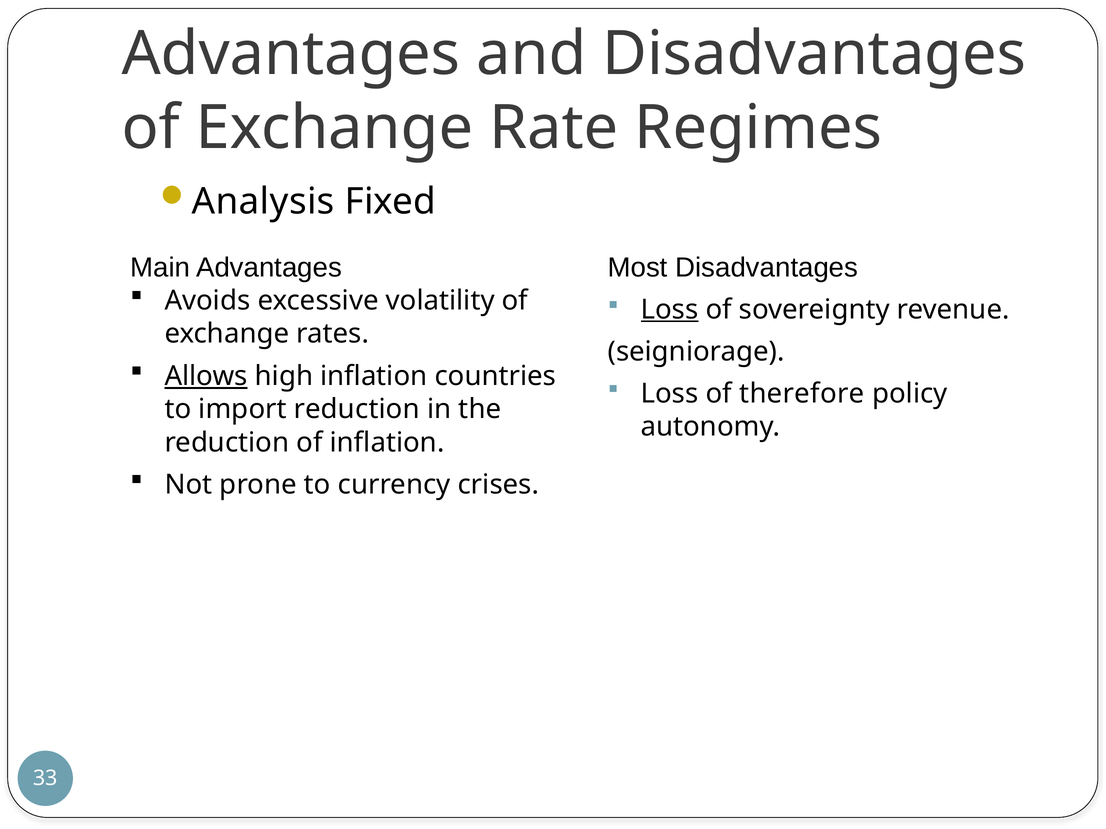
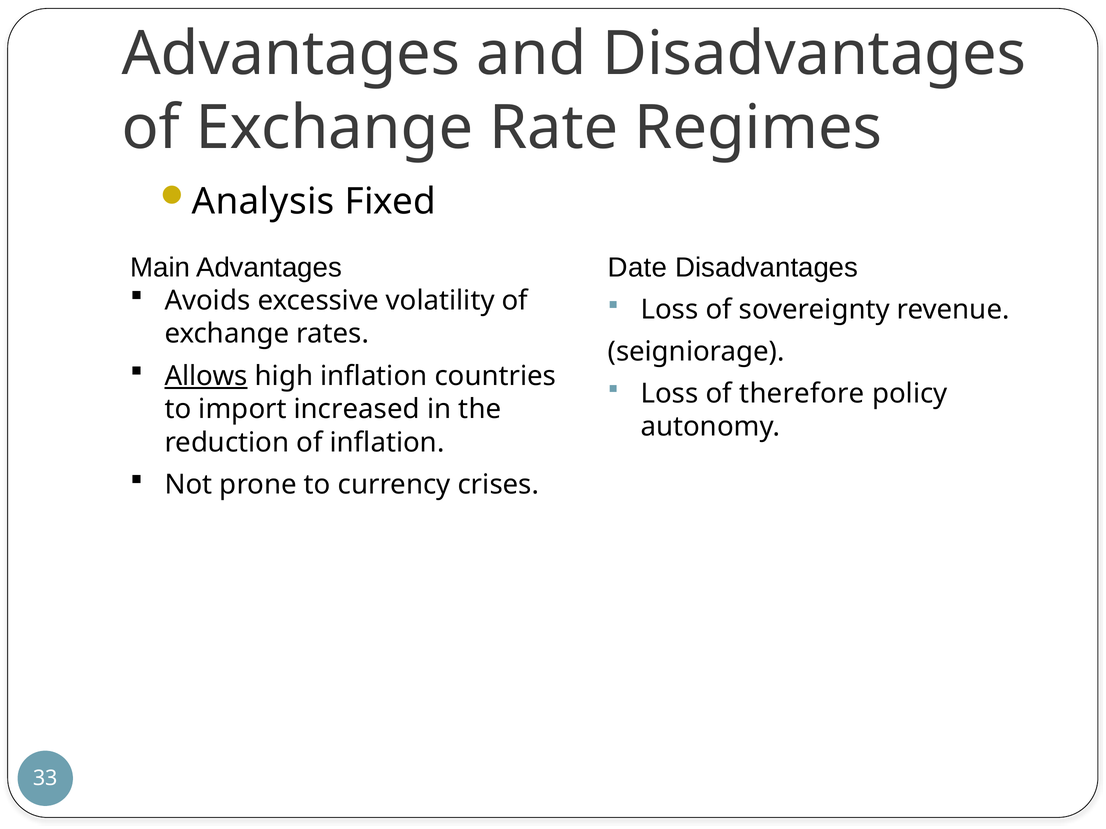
Most: Most -> Date (638, 268)
Loss underline: present -> none (670, 310)
import reduction: reduction -> increased (357, 410)
